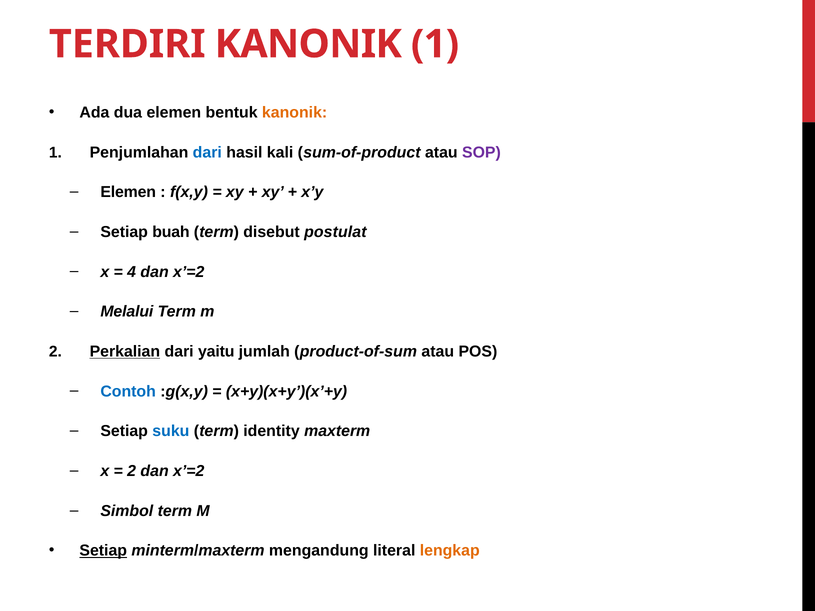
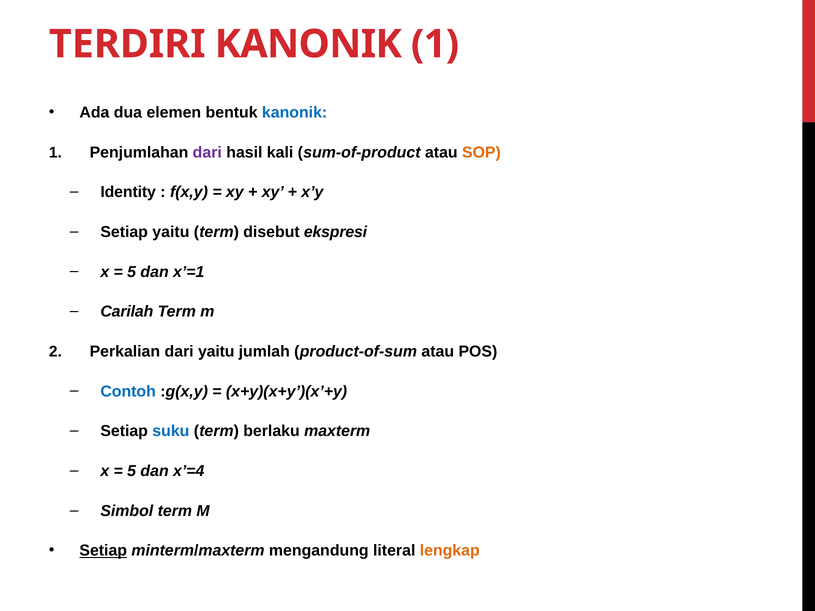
kanonik colour: orange -> blue (295, 112)
dari colour: blue -> purple (207, 152)
SOP colour: purple -> orange (481, 152)
Elemen: Elemen -> Identity (128, 192)
Setiap buah: buah -> yaitu (171, 232)
postulat: postulat -> ekspresi (336, 232)
4: 4 -> 5 (132, 272)
x’=2: x’=2 -> x’=1 (189, 272)
Melalui: Melalui -> Carilah (127, 312)
Perkalian underline: present -> none (125, 352)
identity: identity -> berlaku (271, 431)
2: 2 -> 5 (132, 471)
x’=2: x’=2 -> x’=4 (189, 471)
